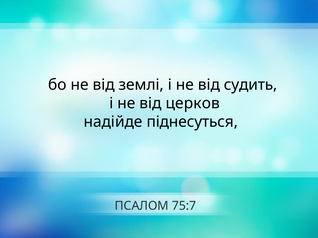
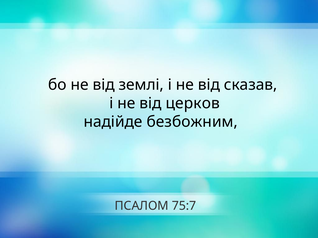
судить: судить -> сказав (251, 85)
піднесуться: піднесуться -> безбожним (192, 122)
